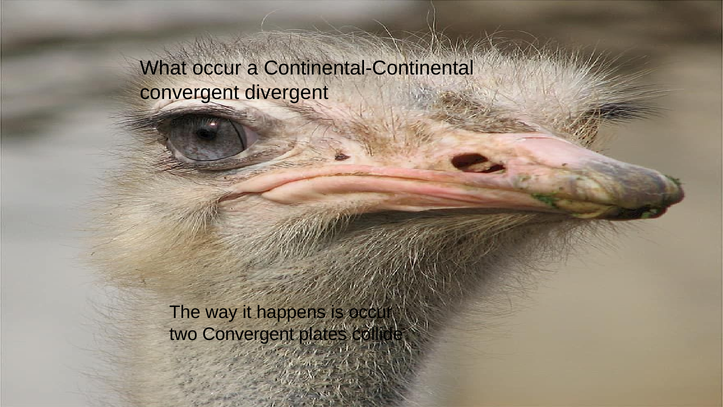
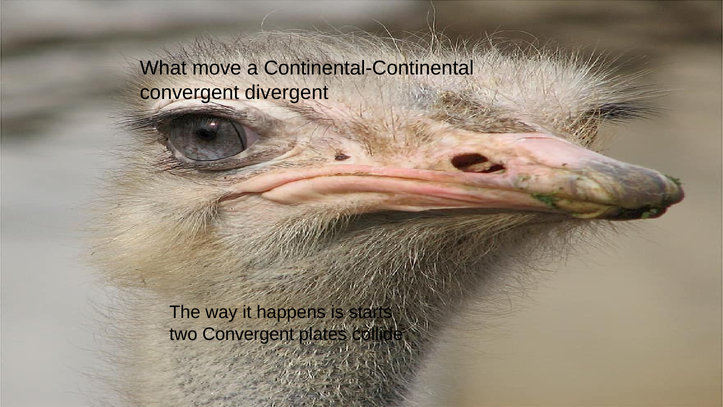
What occur: occur -> move (217, 68)
is occur: occur -> starts (371, 312)
